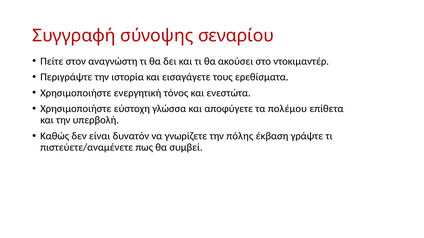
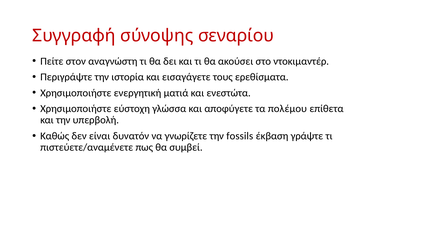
τόνος: τόνος -> ματιά (176, 93)
πόλης: πόλης -> fossils (240, 136)
